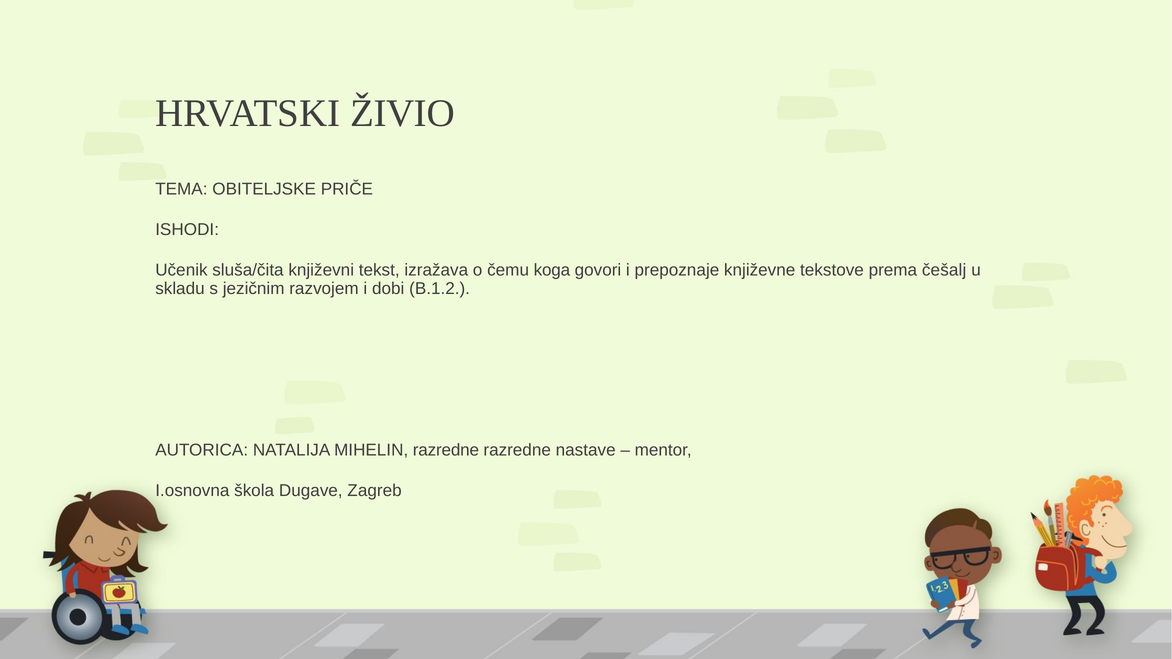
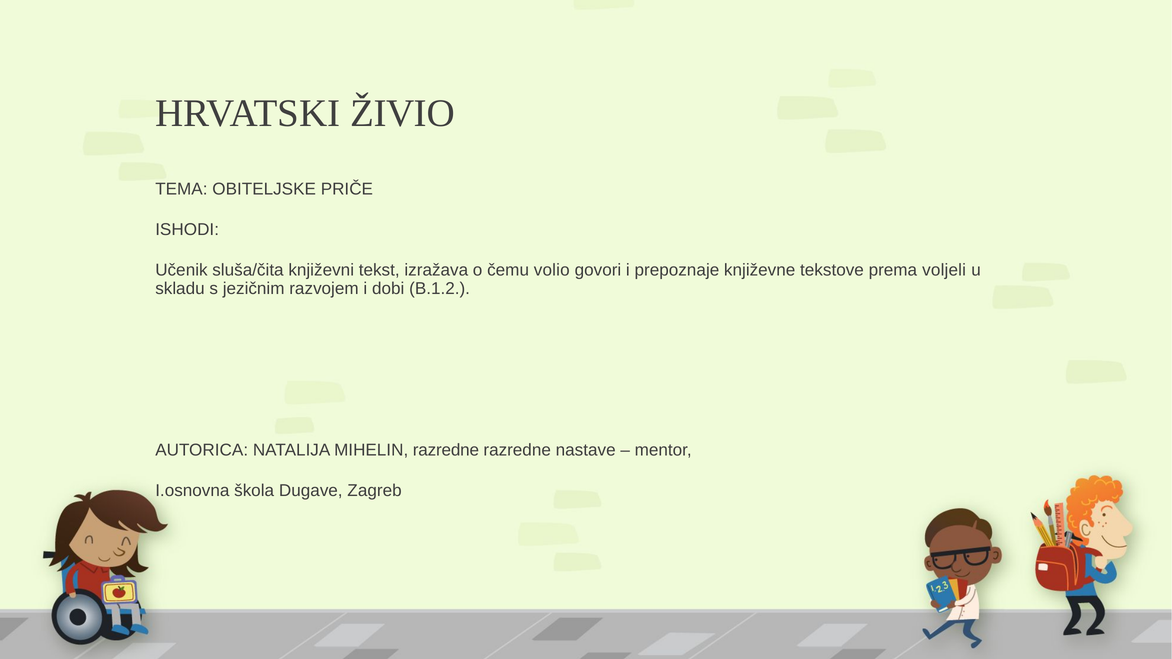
koga: koga -> volio (552, 270)
češalj: češalj -> voljeli (944, 270)
